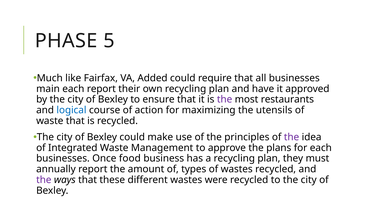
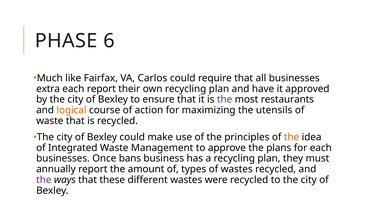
5: 5 -> 6 (109, 41)
Added: Added -> Carlos (152, 78)
main: main -> extra (48, 89)
logical colour: blue -> orange (71, 110)
the colour: purple -> orange (292, 137)
food: food -> bans (130, 158)
